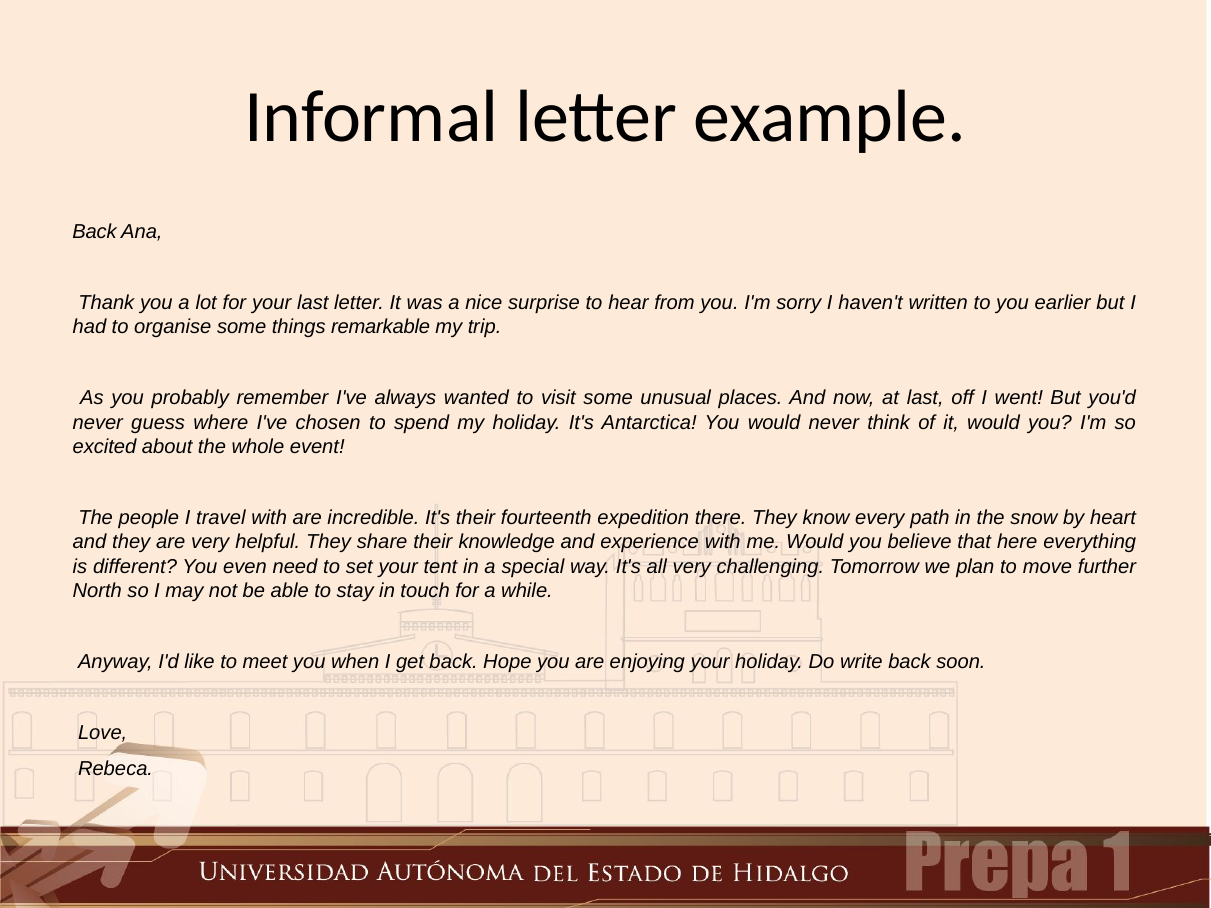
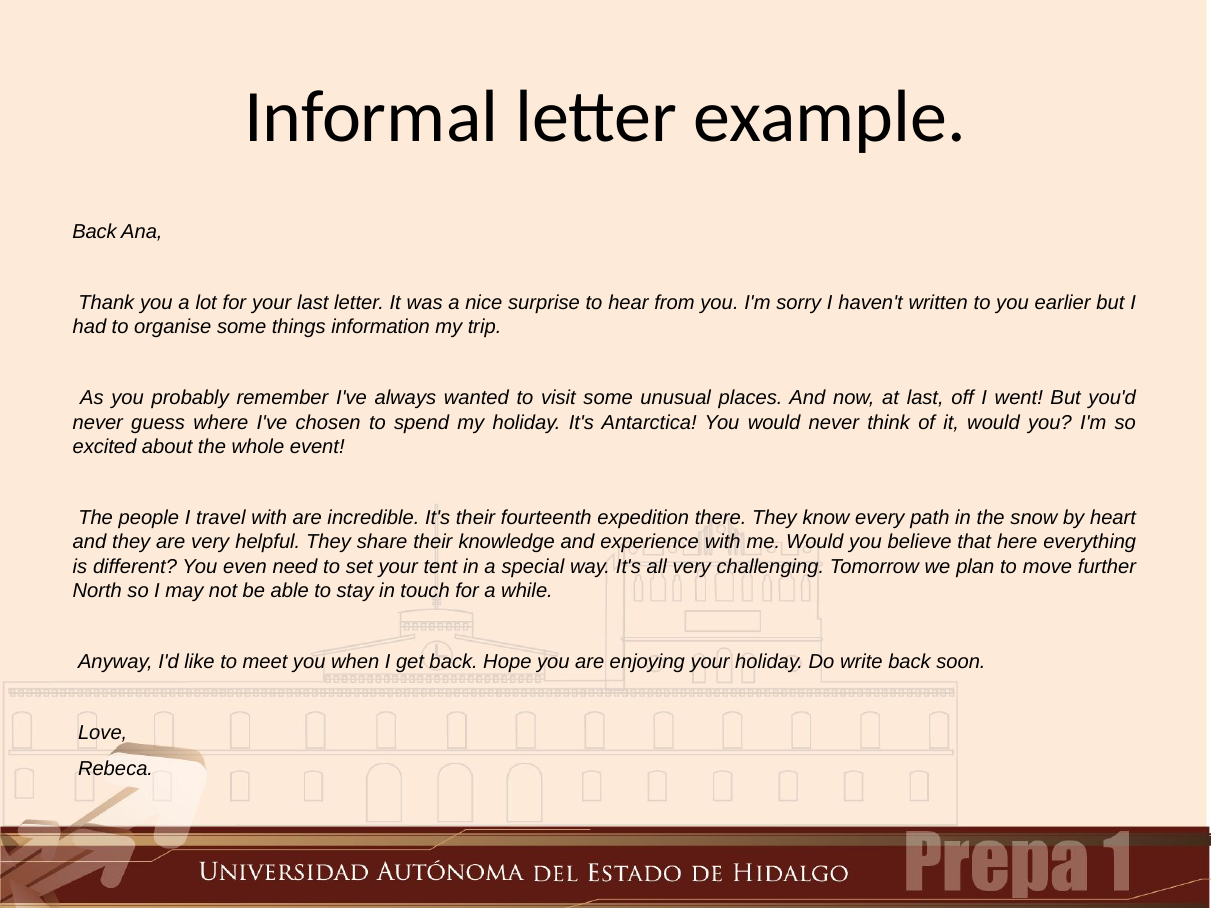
remarkable: remarkable -> information (381, 327)
